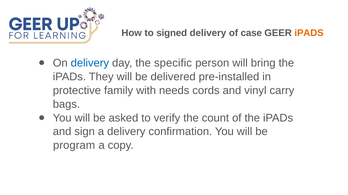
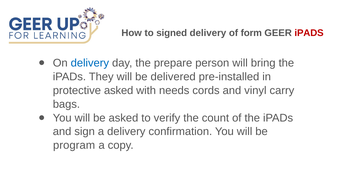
case: case -> form (251, 33)
iPADS colour: orange -> red (309, 33)
specific: specific -> prepare (173, 63)
protective family: family -> asked (119, 91)
